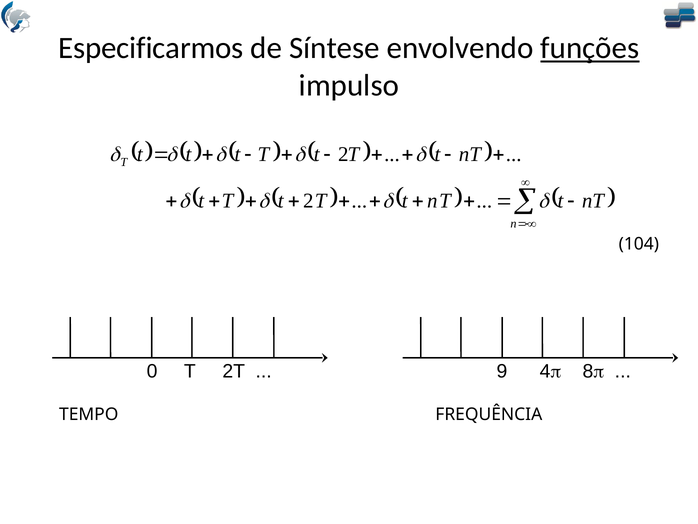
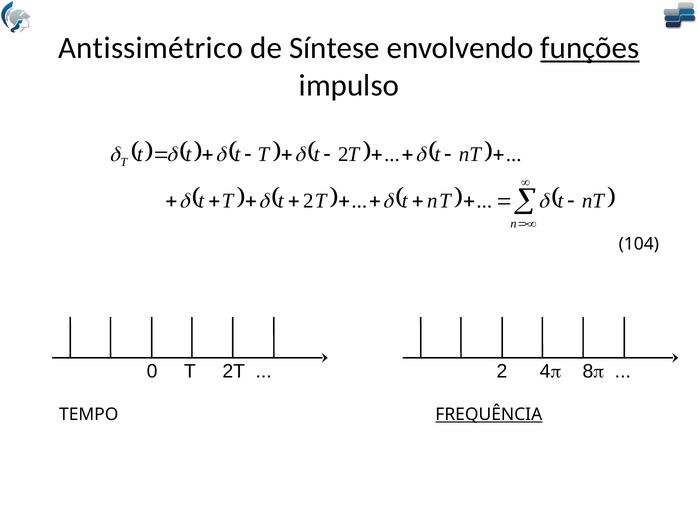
Especificarmos: Especificarmos -> Antissimétrico (151, 48)
9: 9 -> 2 (502, 371)
FREQUÊNCIA underline: none -> present (489, 414)
